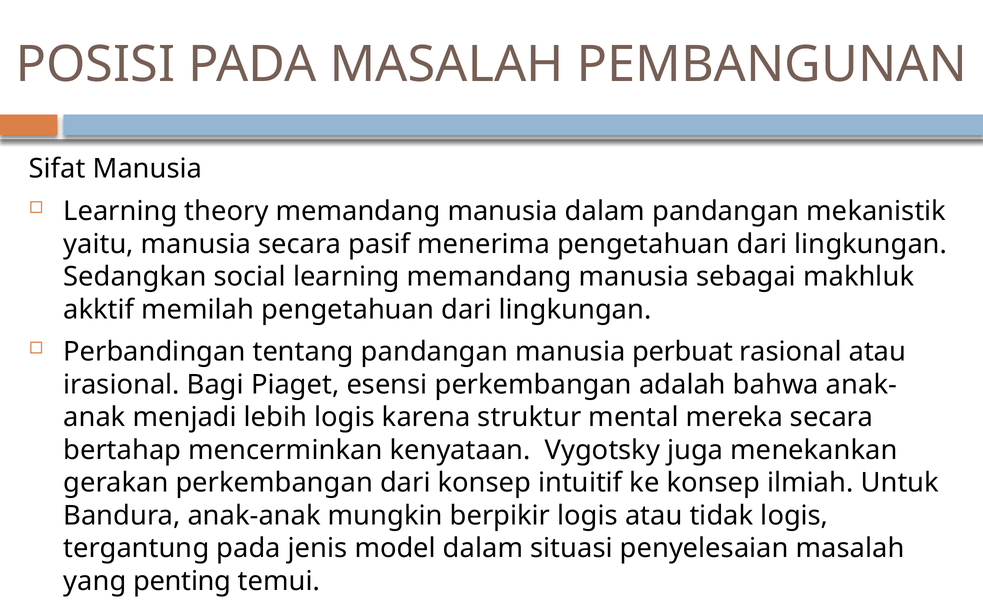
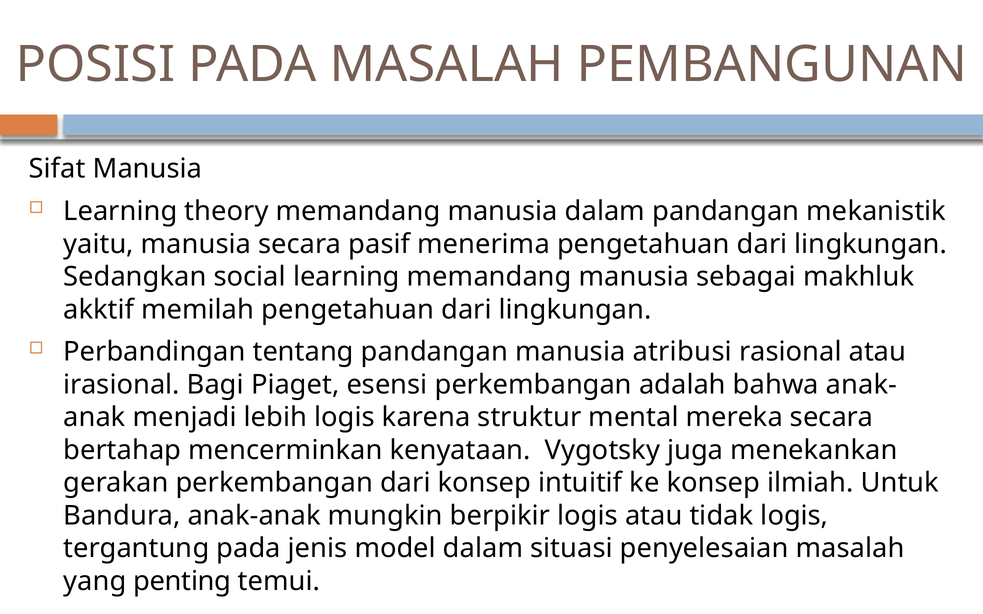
perbuat: perbuat -> atribusi (682, 352)
